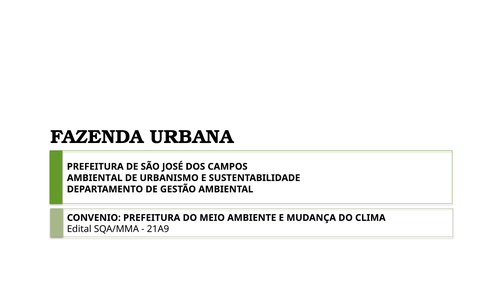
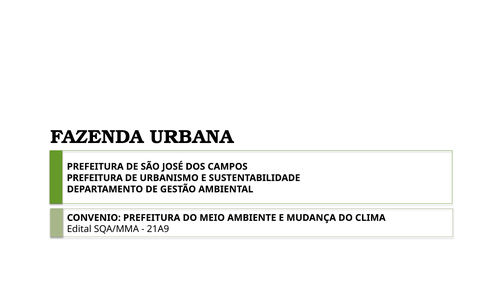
AMBIENTAL: AMBIENTAL -> PREFEITURA (95, 178)
